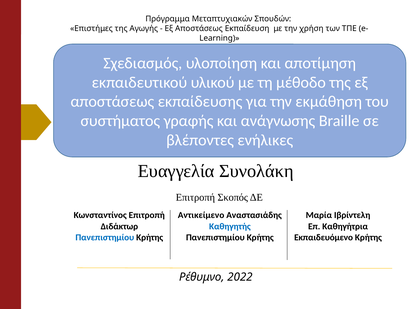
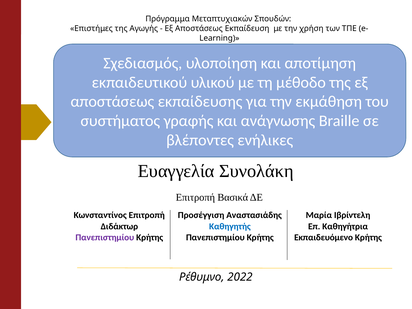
Σκοπός: Σκοπός -> Βασικά (233, 198)
Αντικείμενο: Αντικείμενο -> Προσέγγιση (201, 215)
Πανεπιστημίου colour: blue -> purple (105, 238)
